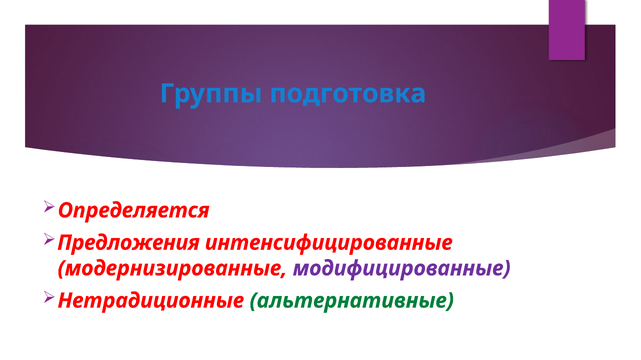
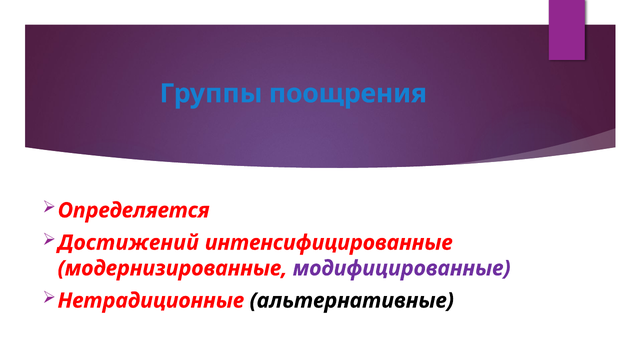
подготовка: подготовка -> поощрения (348, 94)
Предложения: Предложения -> Достижений (128, 243)
альтернативные colour: green -> black (352, 301)
